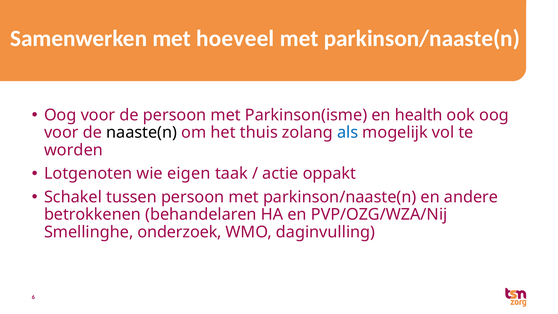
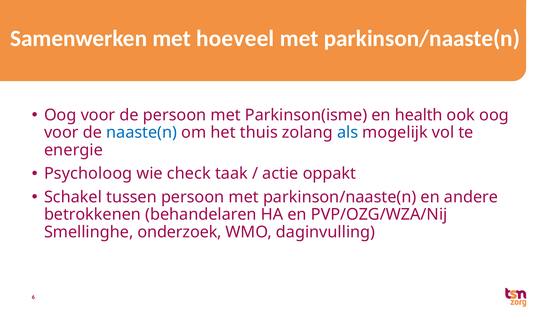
naaste(n colour: black -> blue (142, 133)
worden: worden -> energie (74, 150)
Lotgenoten: Lotgenoten -> Psycholoog (88, 174)
eigen: eigen -> check (189, 174)
